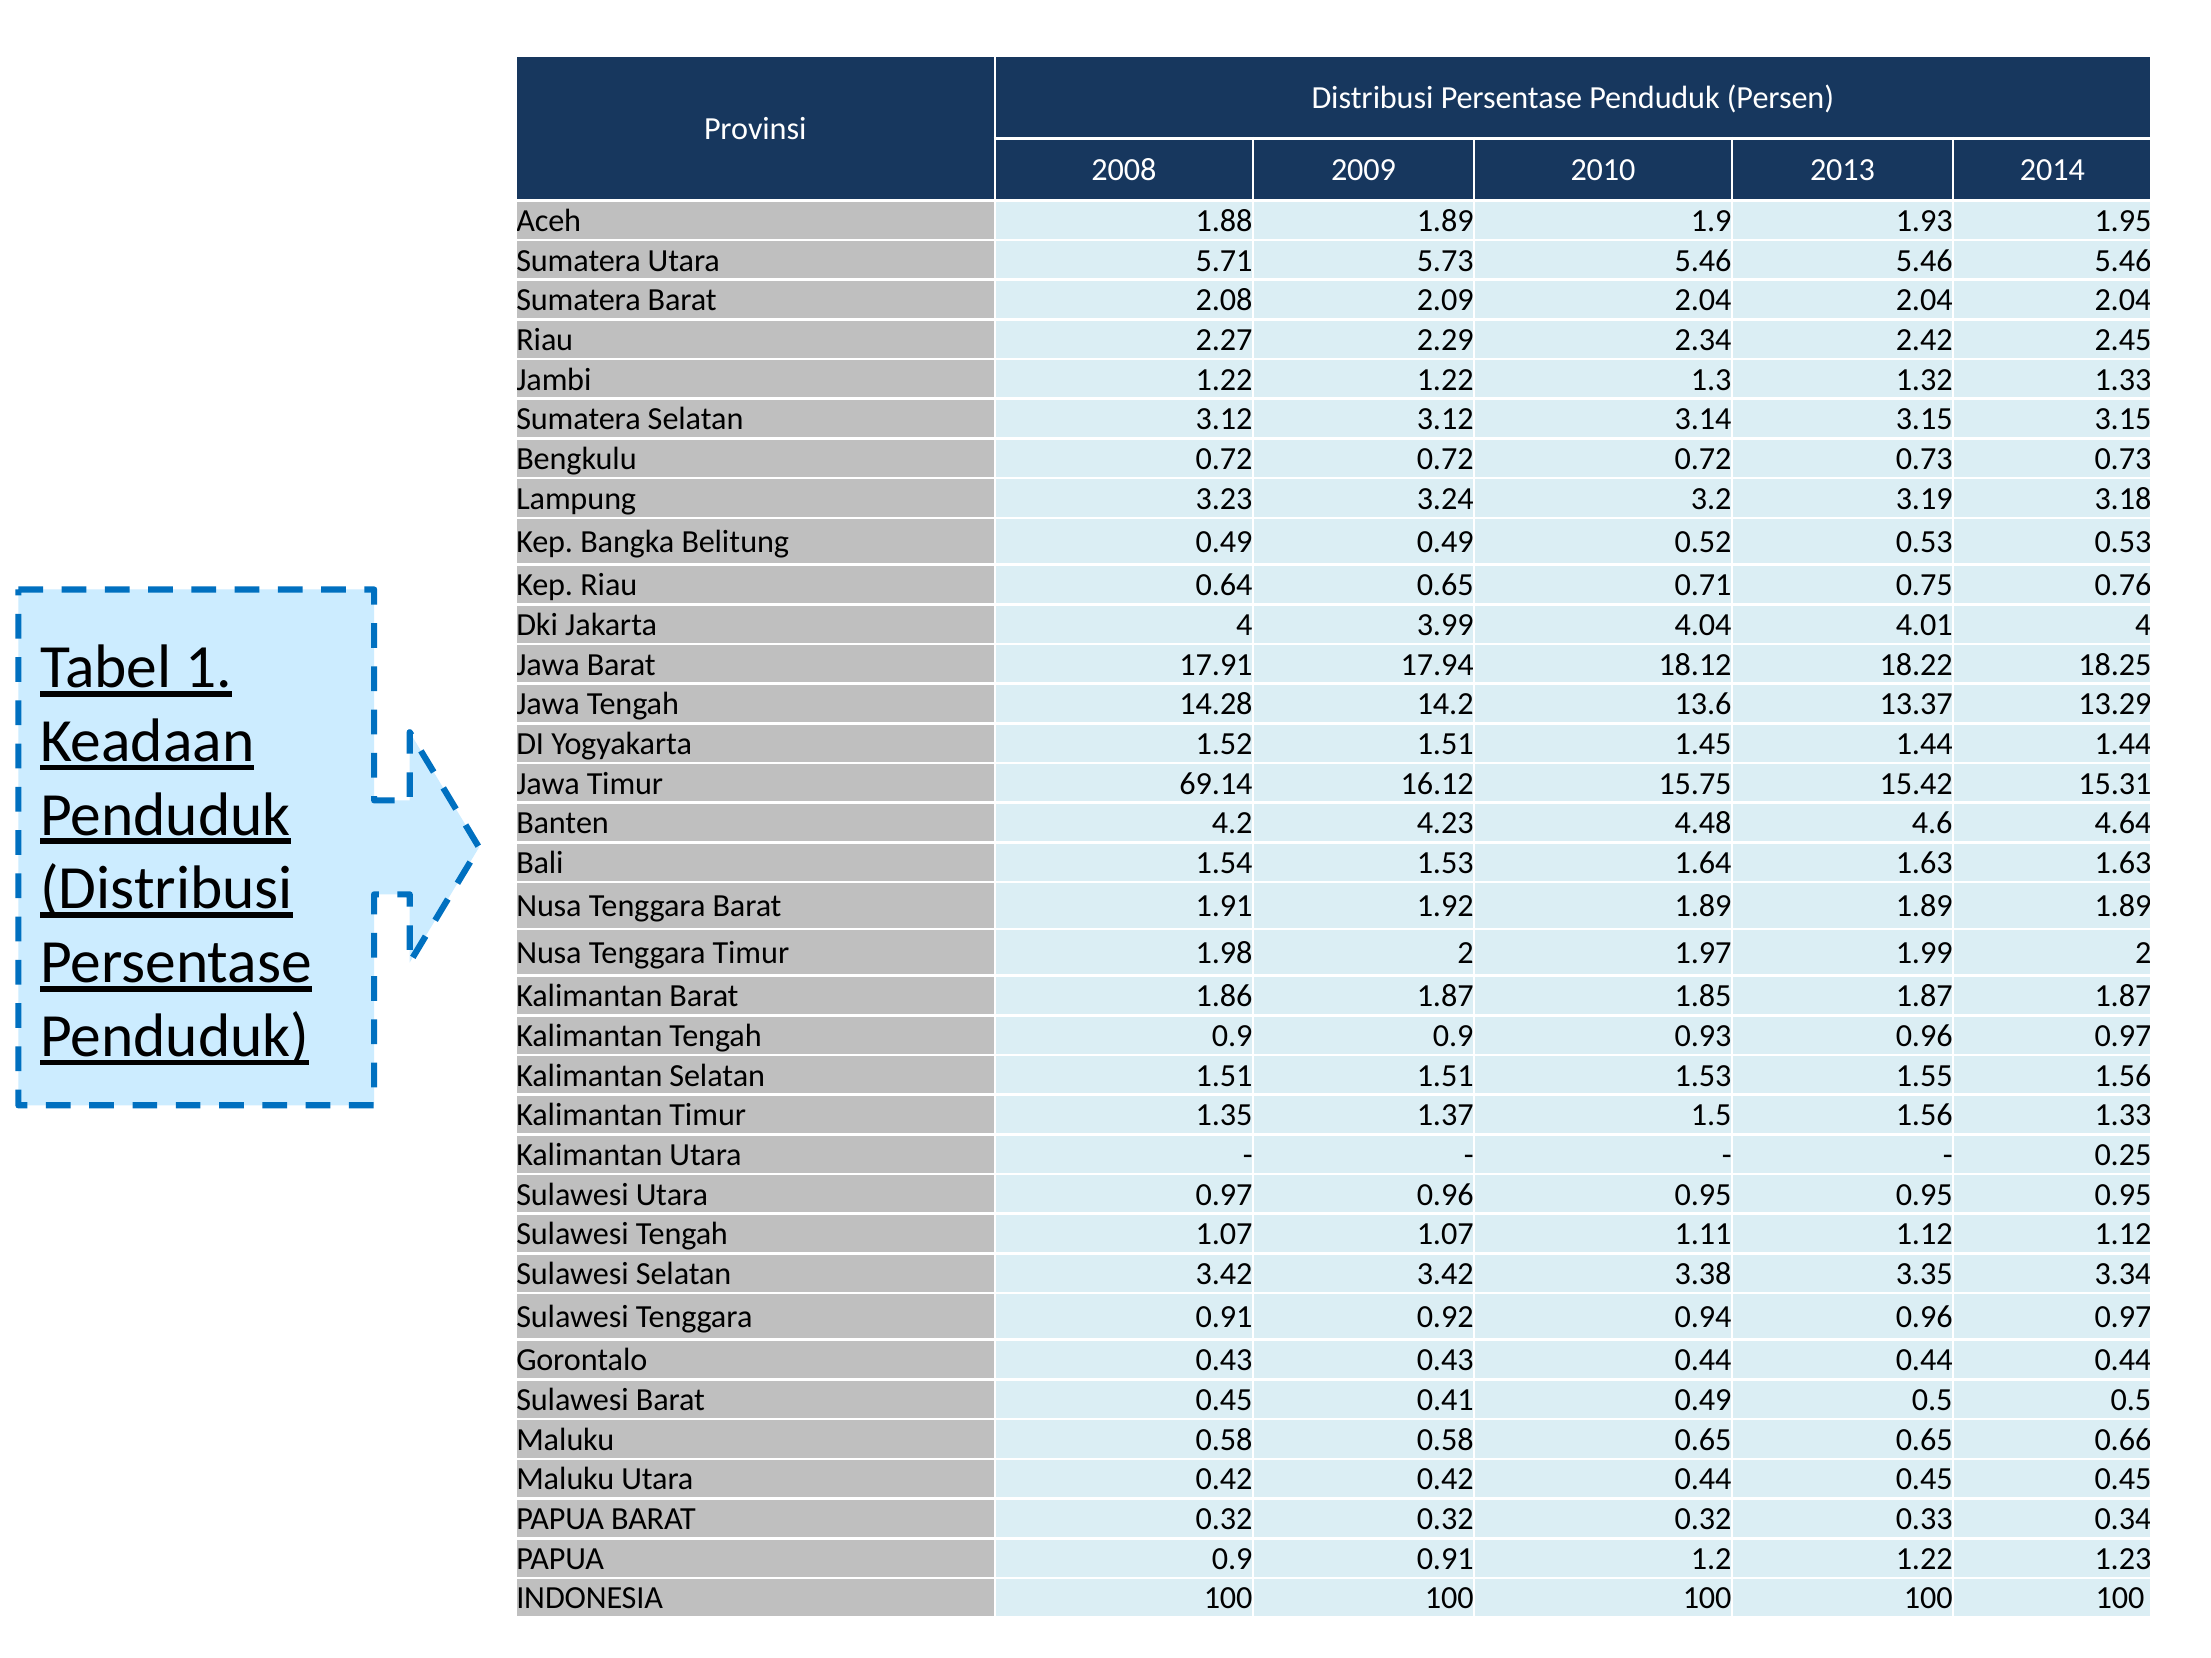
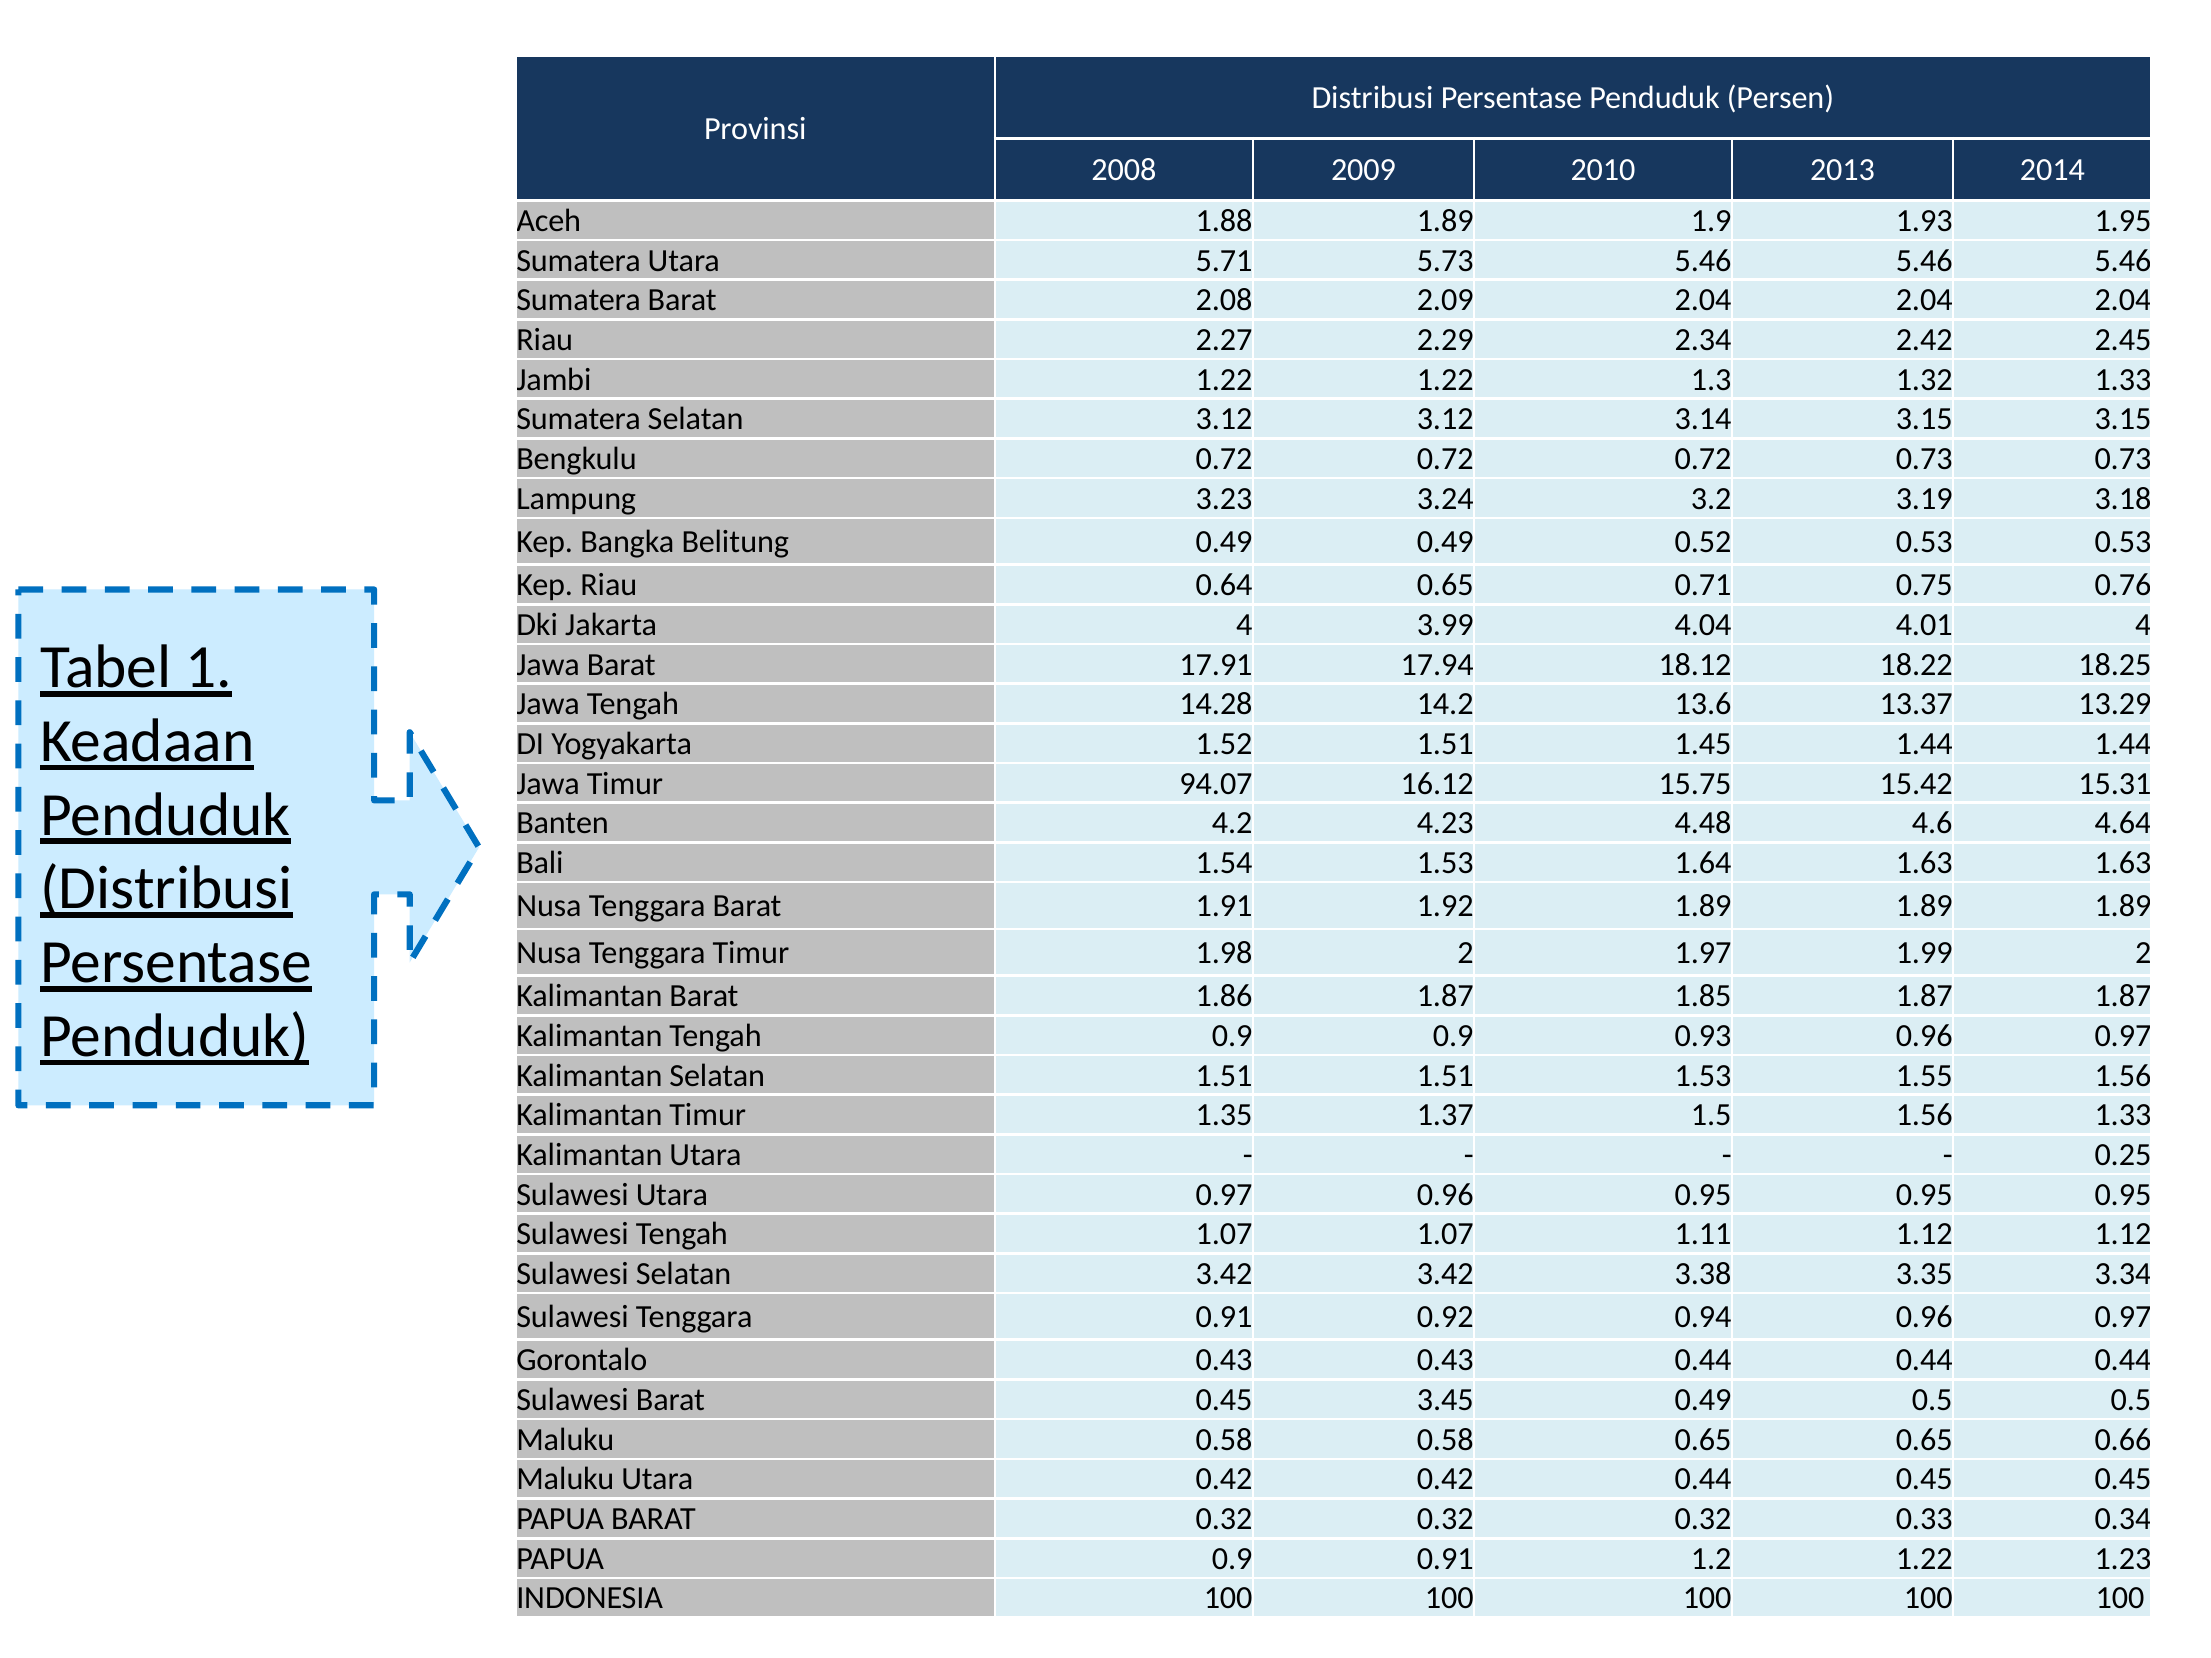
69.14: 69.14 -> 94.07 (1216, 784)
0.41: 0.41 -> 3.45 (1445, 1400)
